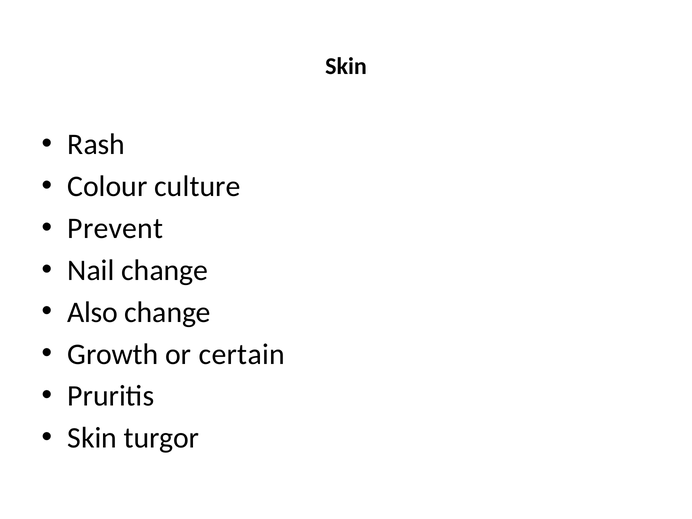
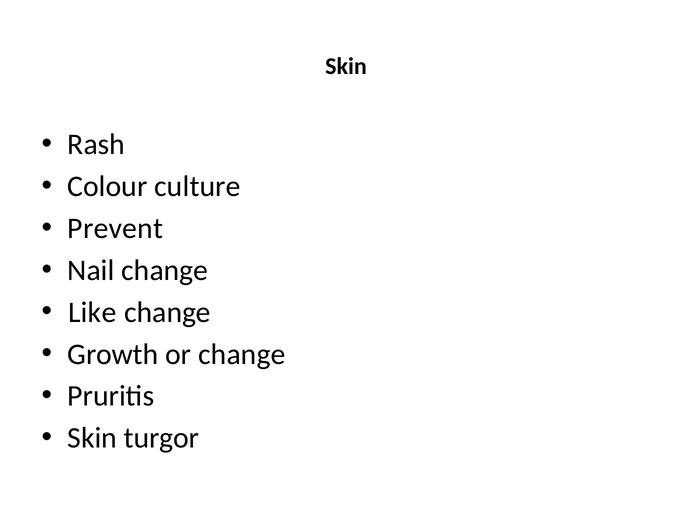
Also: Also -> Like (92, 312)
or certain: certain -> change (242, 354)
